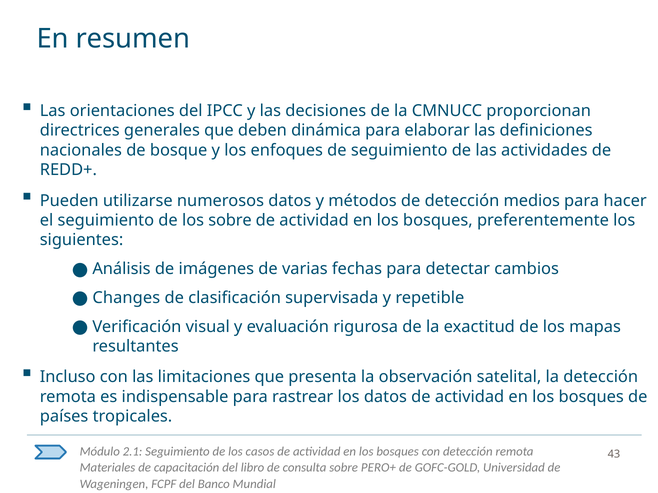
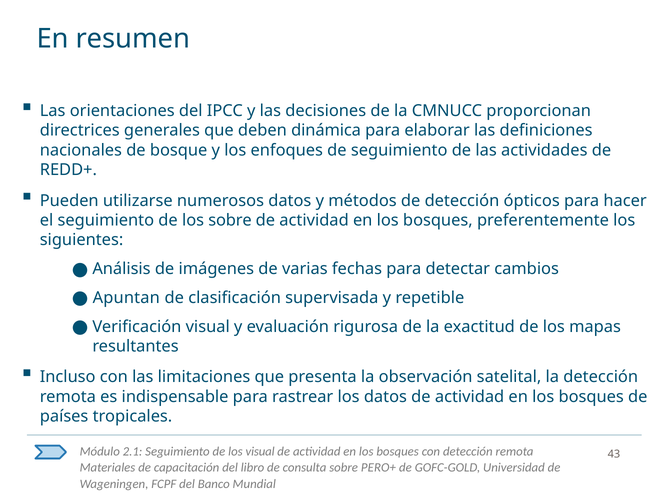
medios: medios -> ópticos (532, 201)
Changes: Changes -> Apuntan (126, 298)
los casos: casos -> visual (260, 452)
